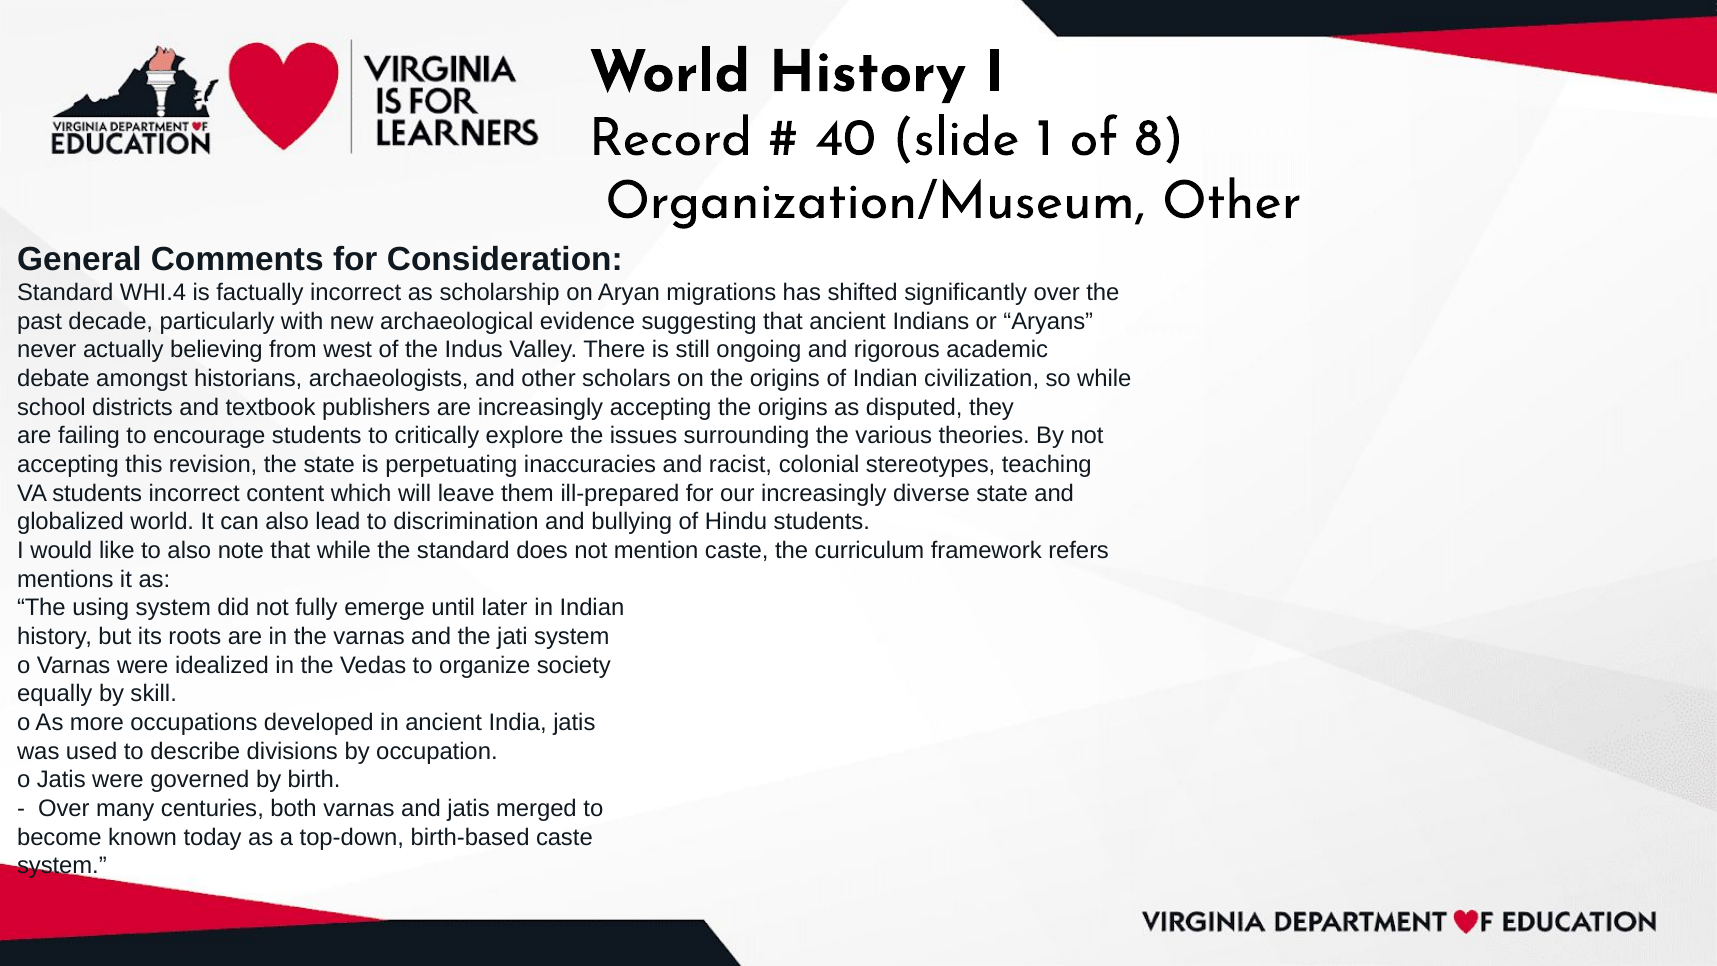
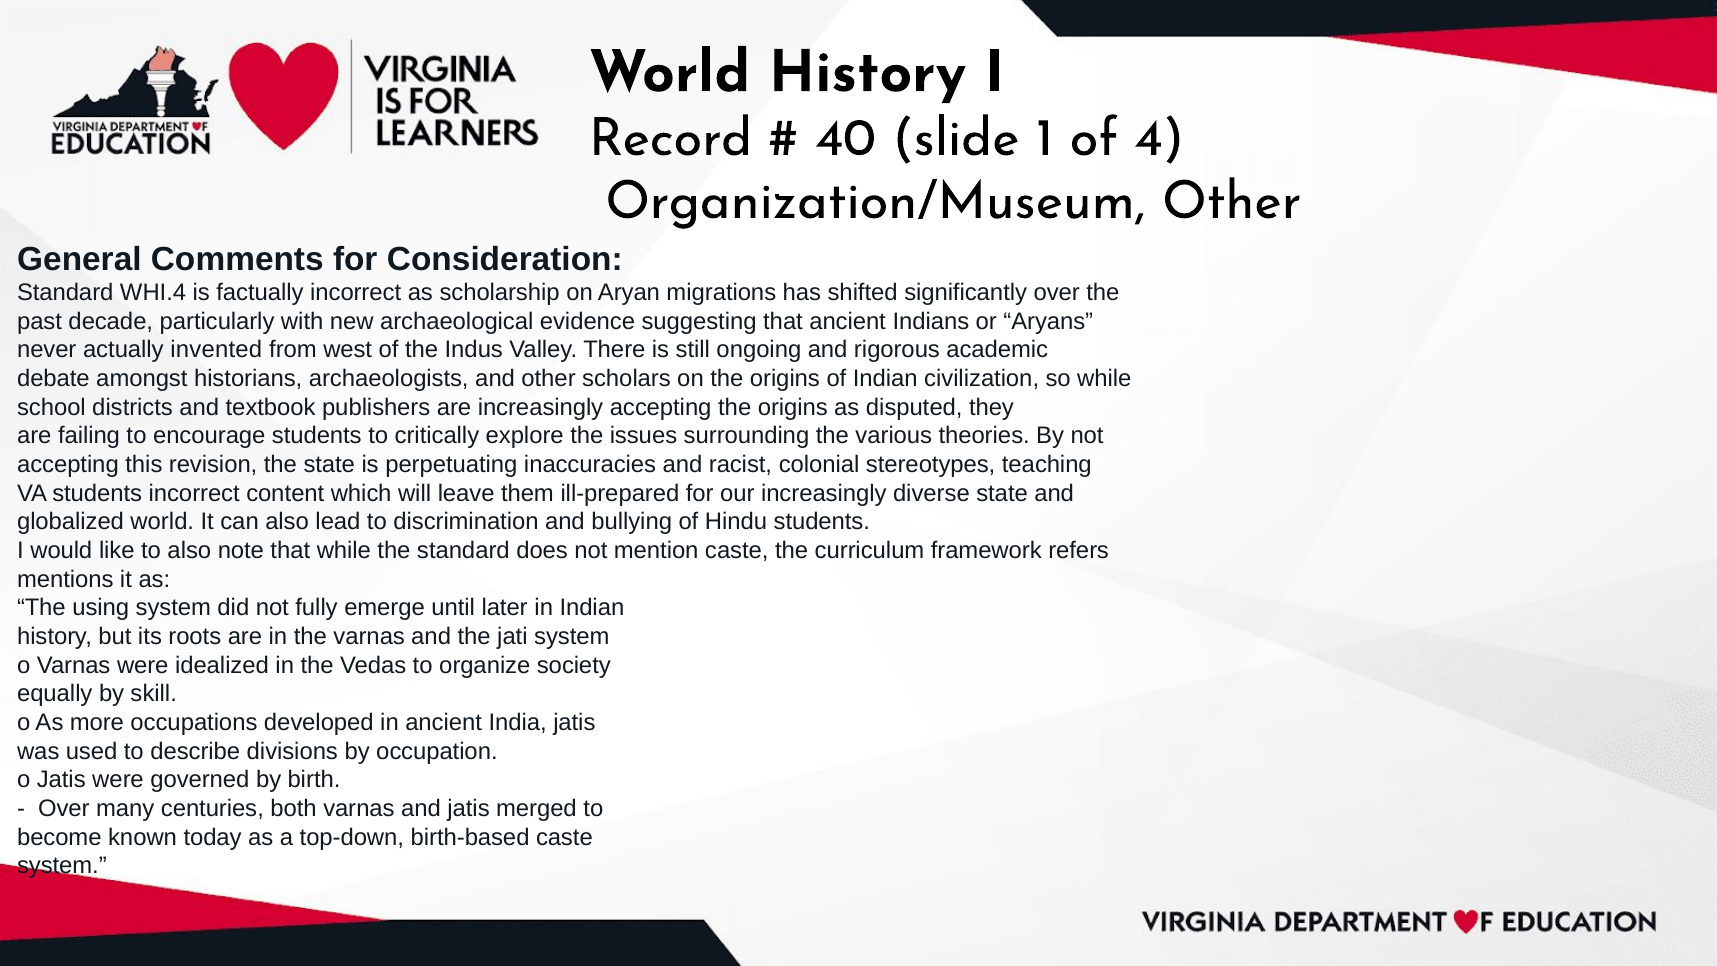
8: 8 -> 4 (1159, 138)
believing: believing -> invented (216, 350)
